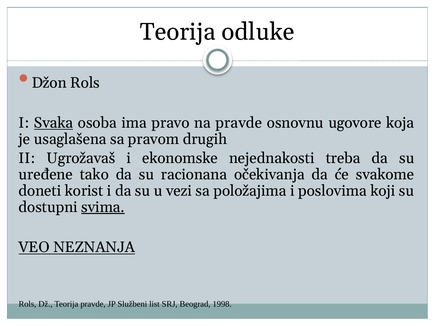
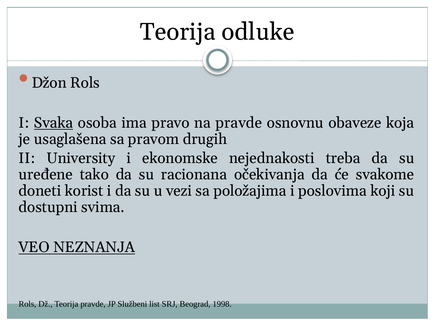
ugovore: ugovore -> obaveze (355, 123)
Ugrožavaš: Ugrožavaš -> University (81, 158)
svima underline: present -> none (103, 207)
